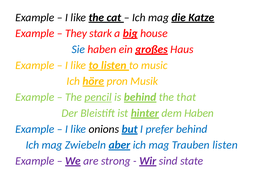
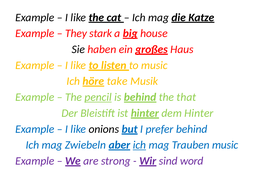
Sie colour: blue -> black (78, 49)
pron: pron -> take (117, 81)
dem Haben: Haben -> Hinter (199, 113)
ich underline: none -> present (139, 145)
Trauben listen: listen -> music (225, 145)
state: state -> word (192, 161)
